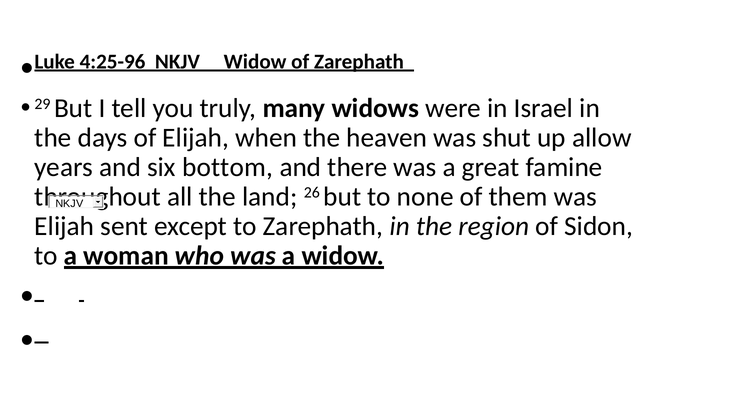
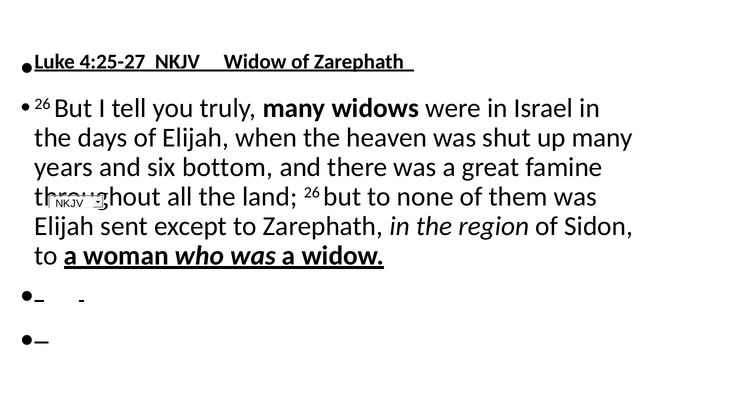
4:25-96: 4:25-96 -> 4:25-27 (113, 62)
29: 29 -> 26 (42, 104)
up allow: allow -> many (602, 138)
